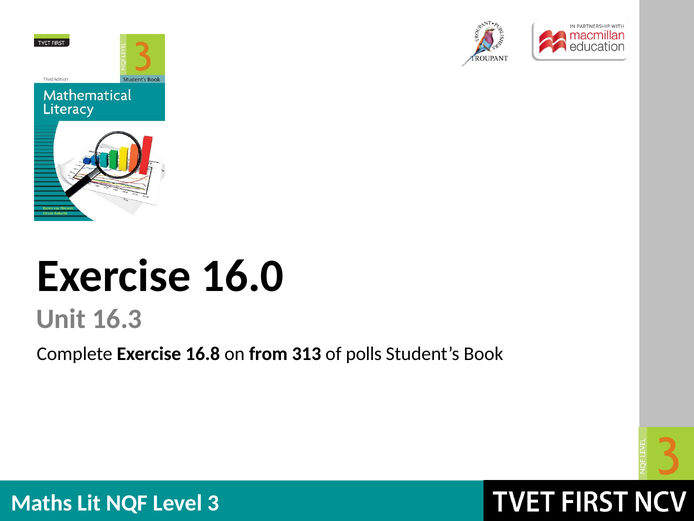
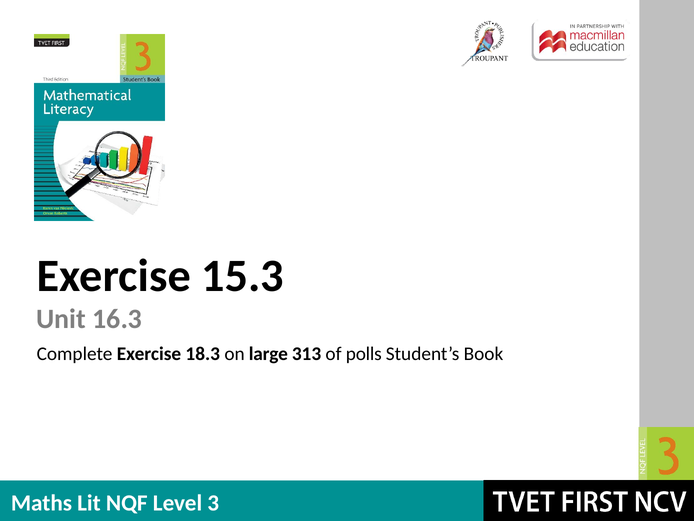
16.0: 16.0 -> 15.3 (243, 276)
16.8: 16.8 -> 18.3 (203, 353)
from: from -> large (268, 353)
